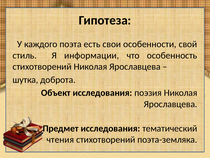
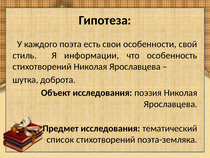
чтения: чтения -> список (60, 139)
